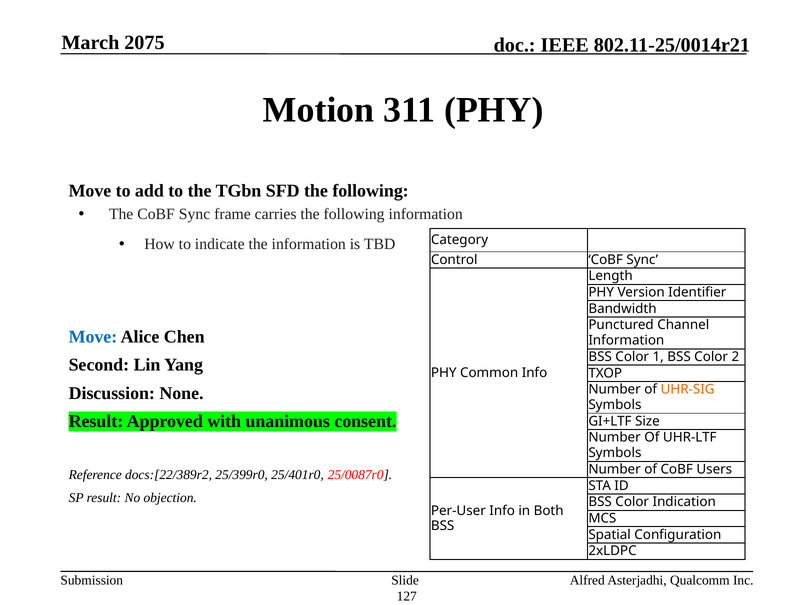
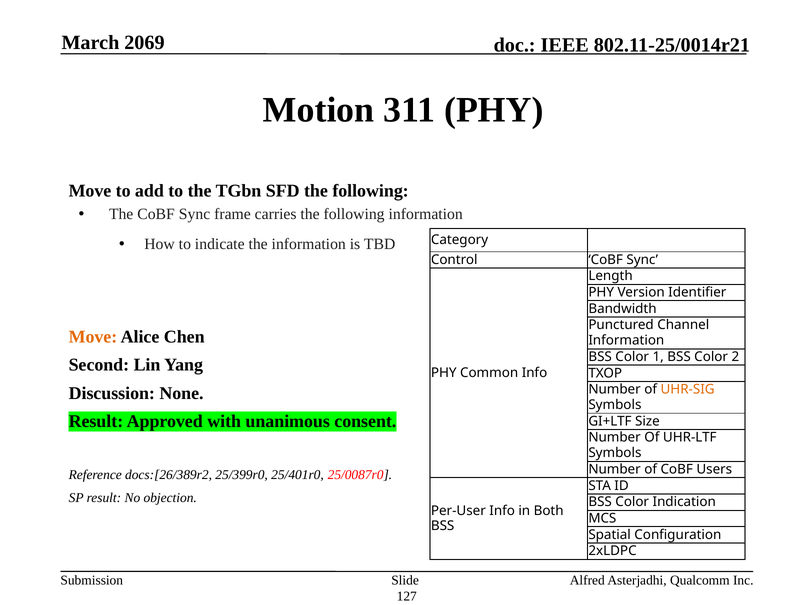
2075: 2075 -> 2069 (144, 43)
Move colour: blue -> orange (93, 337)
docs:[22/389r2: docs:[22/389r2 -> docs:[26/389r2 (169, 475)
